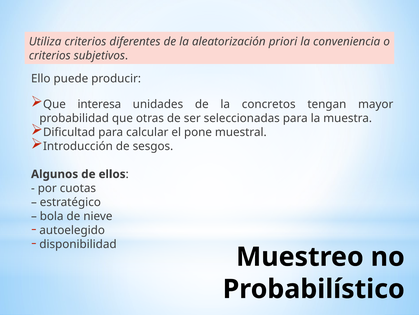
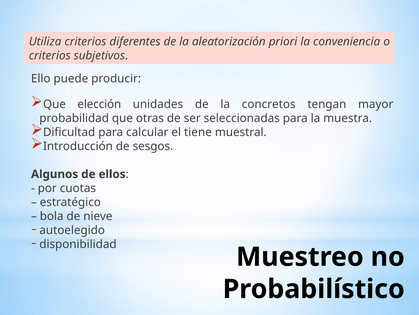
interesa: interesa -> elección (99, 104)
pone: pone -> tiene (198, 132)
